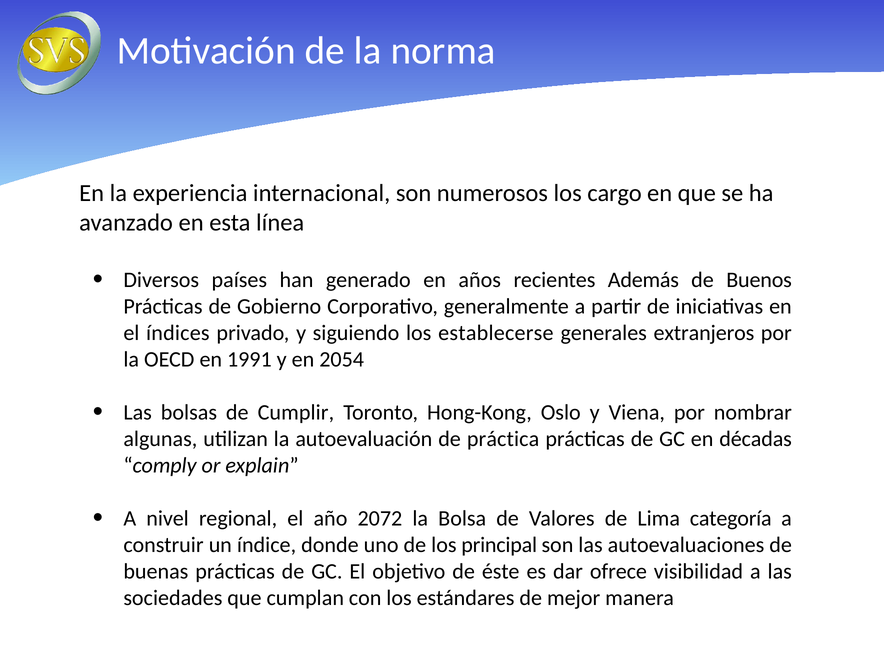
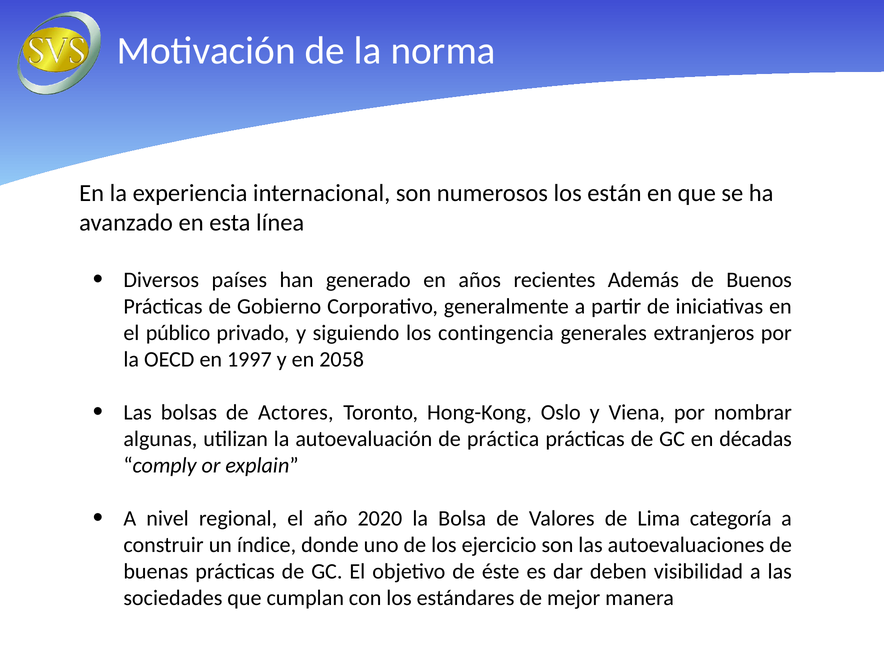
cargo: cargo -> están (614, 193)
índices: índices -> público (178, 333)
establecerse: establecerse -> contingencia (496, 333)
1991: 1991 -> 1997 (249, 359)
2054: 2054 -> 2058 (342, 359)
Cumplir: Cumplir -> Actores (296, 413)
2072: 2072 -> 2020 (380, 519)
principal: principal -> ejercicio (499, 545)
ofrece: ofrece -> deben (618, 572)
